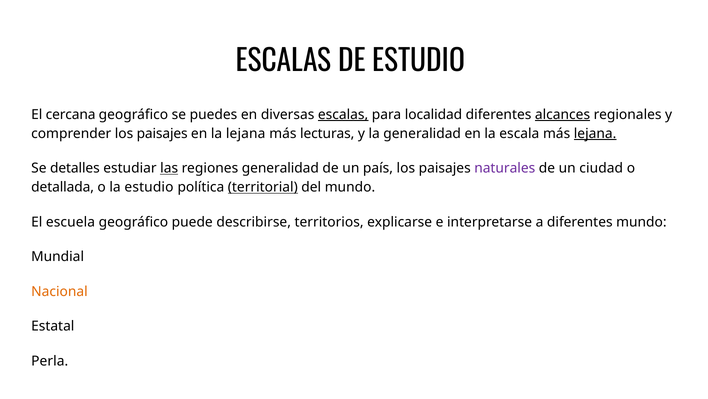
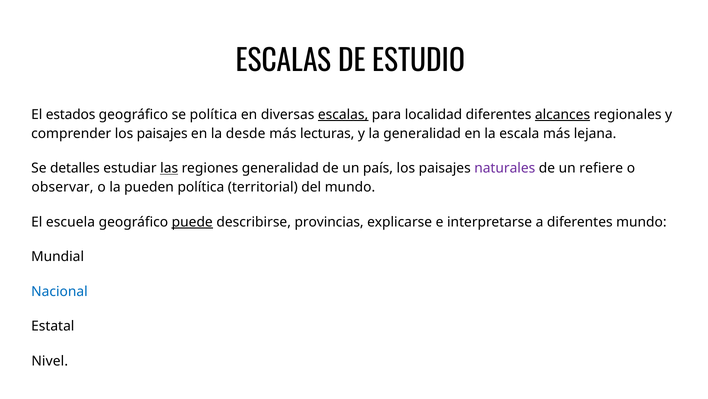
cercana: cercana -> estados (71, 114)
se puedes: puedes -> política (213, 114)
la lejana: lejana -> desde (246, 133)
lejana underline: present -> none (595, 133)
ciudad: ciudad -> refiere (601, 168)
detallada: detallada -> observar (62, 187)
la estudio: estudio -> pueden (149, 187)
territorial underline: present -> none (263, 187)
puede underline: none -> present (192, 222)
territorios: territorios -> provincias (329, 222)
Nacional colour: orange -> blue (59, 291)
Perla: Perla -> Nivel (50, 360)
